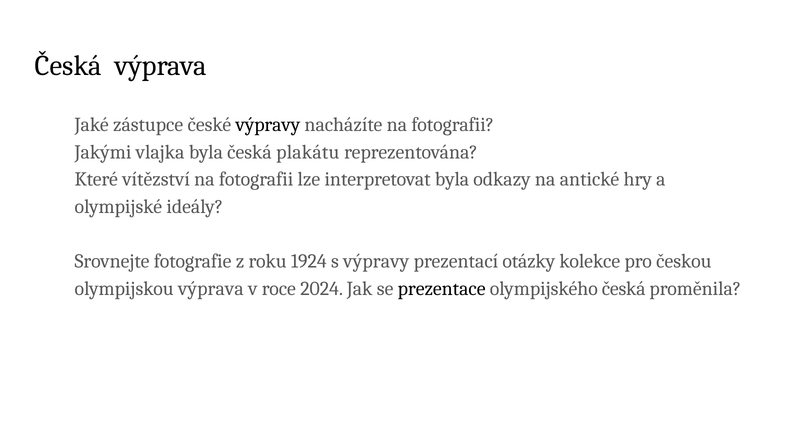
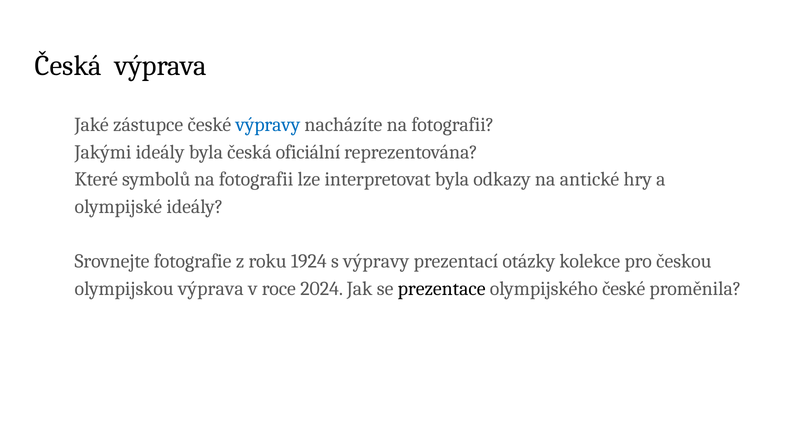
výpravy colour: black -> blue (268, 125)
Jakými vlajka: vlajka -> ideály (160, 152)
plakátu: plakátu -> oficiální (308, 152)
vítězství: vítězství -> symbolů (156, 179)
olympijského česká: česká -> české (624, 289)
